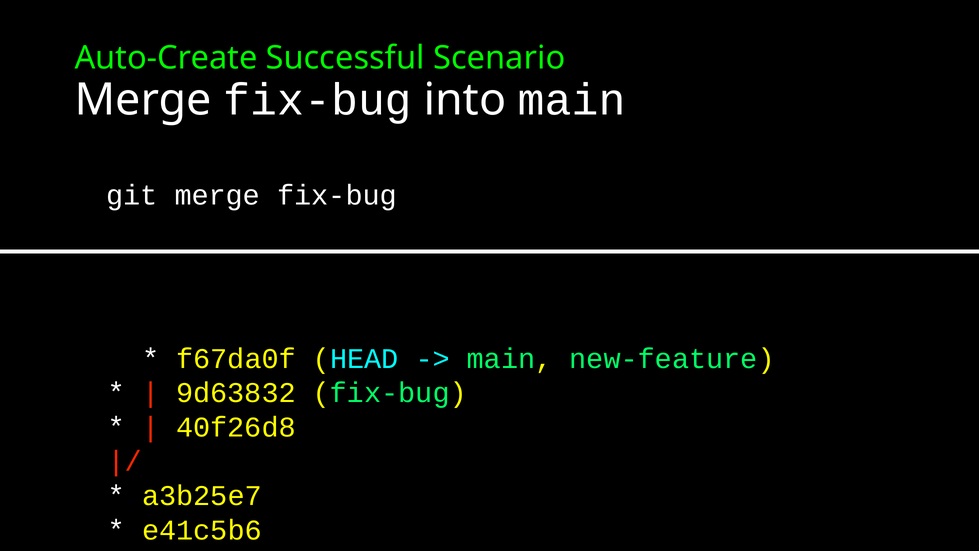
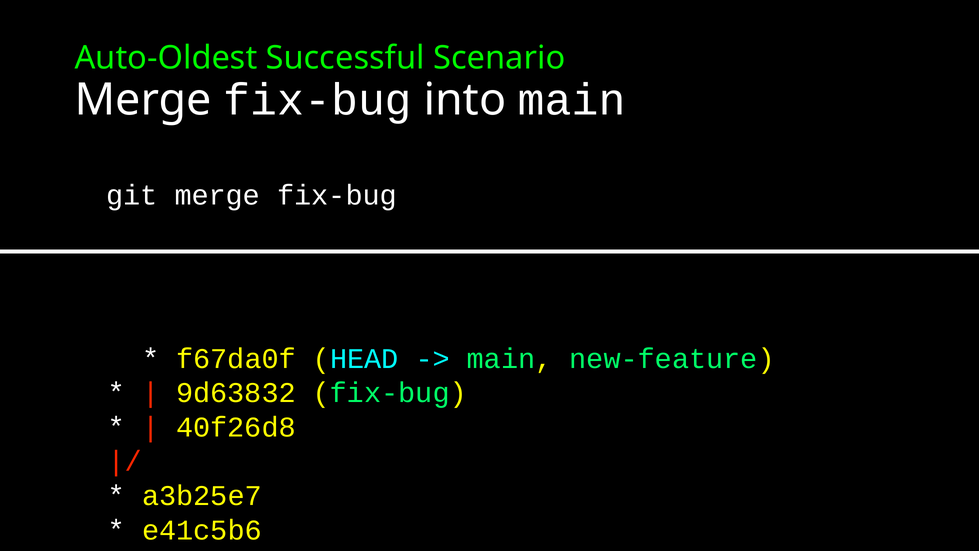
Auto-Create: Auto-Create -> Auto-Oldest (166, 58)
